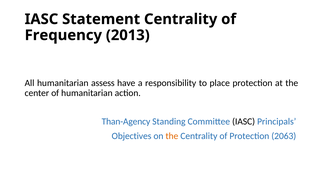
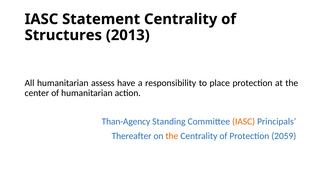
Frequency: Frequency -> Structures (63, 35)
IASC colour: black -> orange (244, 121)
Objectives: Objectives -> Thereafter (132, 136)
2063: 2063 -> 2059 (284, 136)
